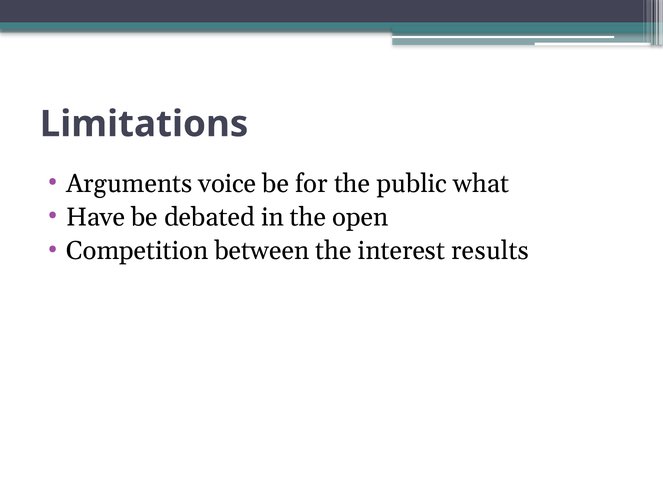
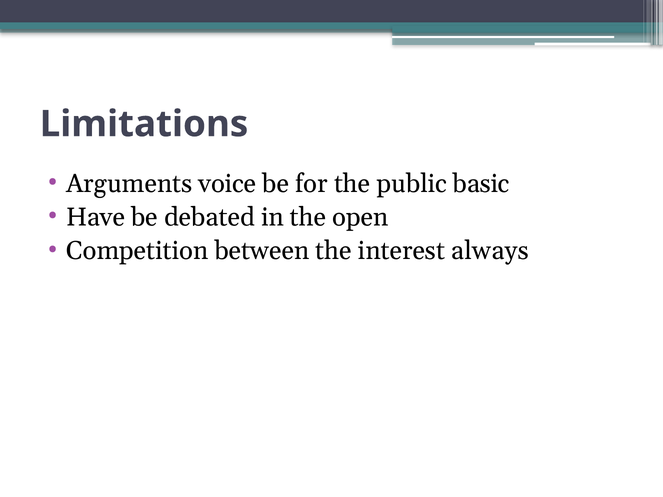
what: what -> basic (481, 184)
results: results -> always (490, 251)
